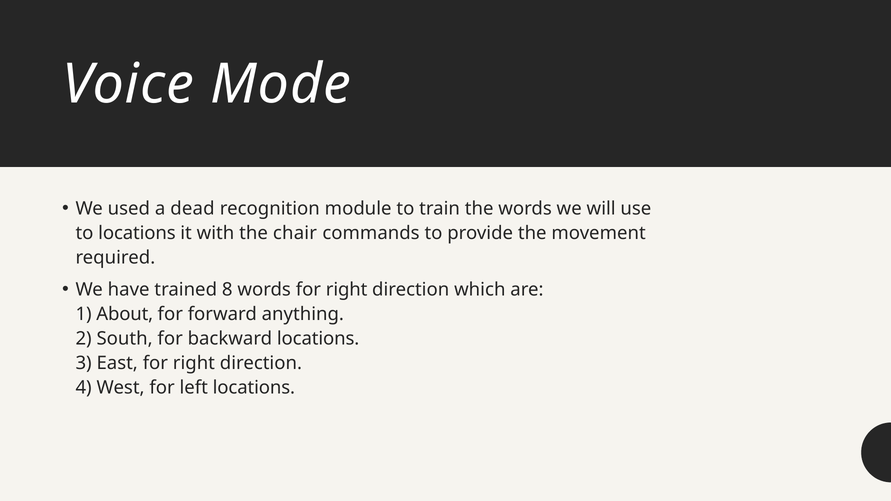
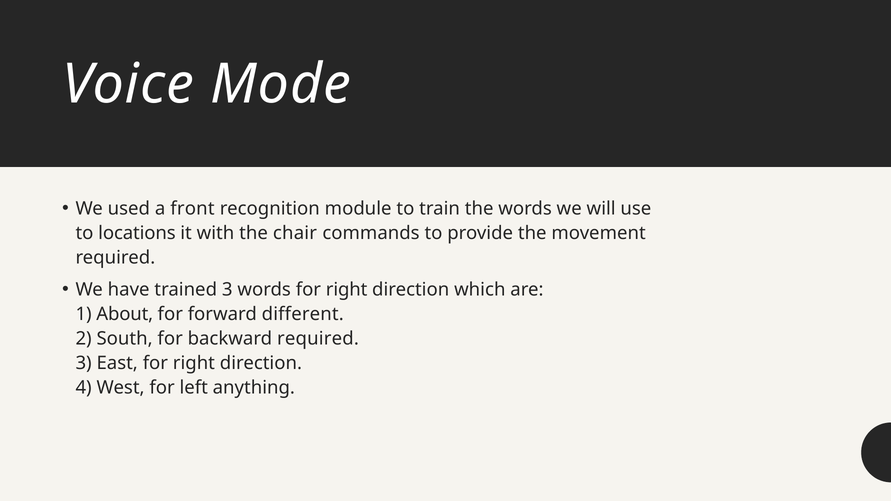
dead: dead -> front (192, 209)
trained 8: 8 -> 3 (227, 290)
anything: anything -> different (303, 314)
backward locations: locations -> required (318, 339)
left locations: locations -> anything (254, 388)
